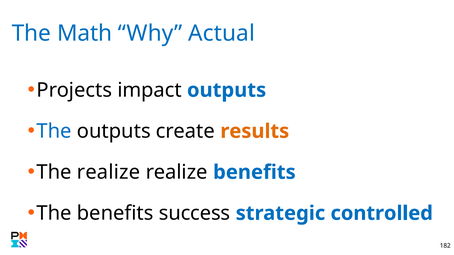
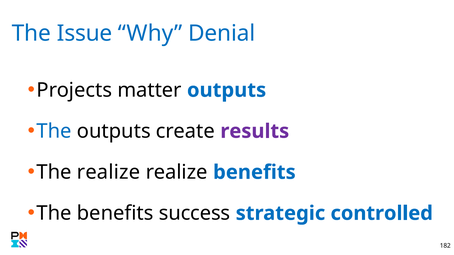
Math: Math -> Issue (85, 33)
Actual: Actual -> Denial (222, 33)
impact: impact -> matter (150, 90)
results colour: orange -> purple (255, 131)
